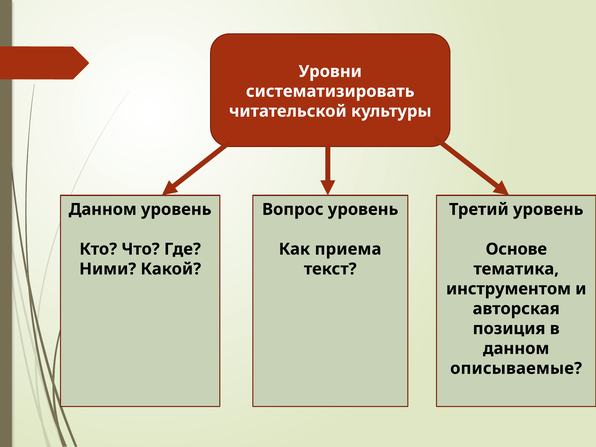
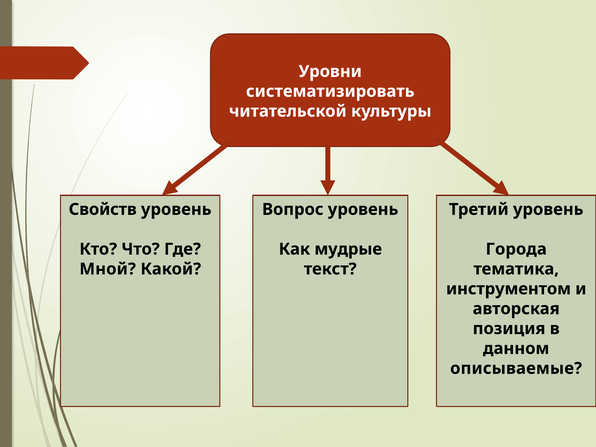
Данном: Данном -> Свойств (103, 209)
приема: приема -> мудрые (348, 249)
Основе: Основе -> Города (516, 249)
Ними: Ними -> Мной (108, 269)
